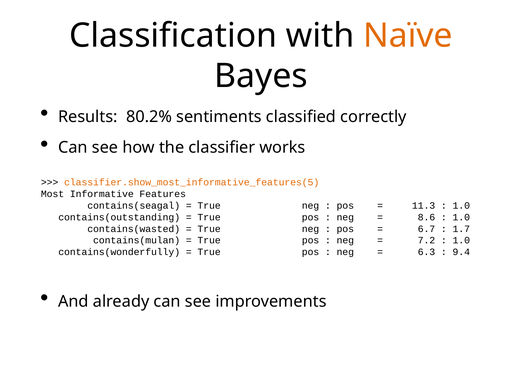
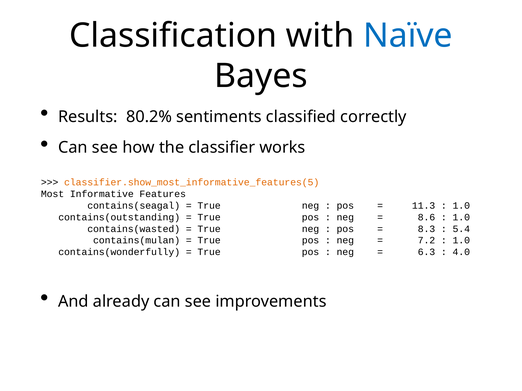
Naïve colour: orange -> blue (408, 36)
6.7: 6.7 -> 8.3 (427, 229)
1.7: 1.7 -> 5.4 (461, 229)
9.4: 9.4 -> 4.0 (461, 252)
